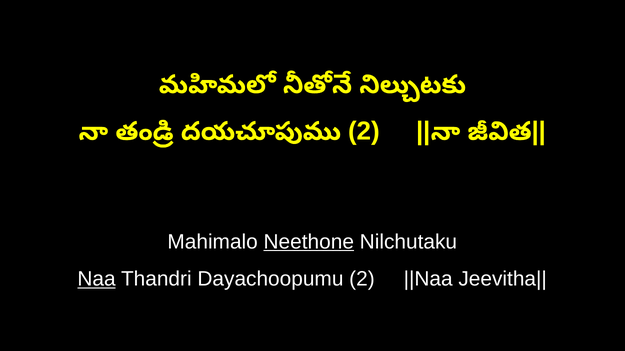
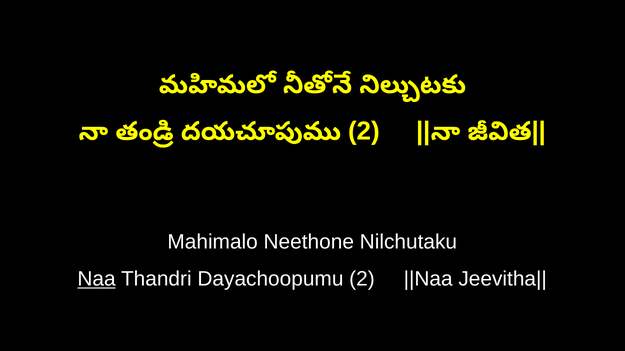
Neethone underline: present -> none (309, 242)
